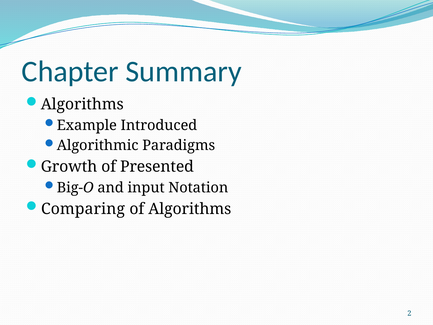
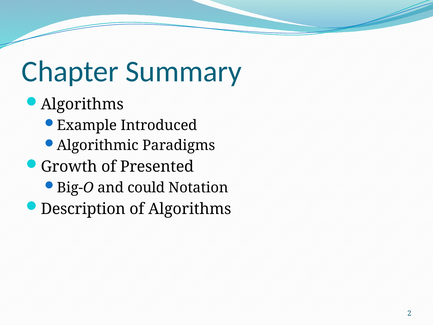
input: input -> could (146, 187)
Comparing: Comparing -> Description (83, 209)
